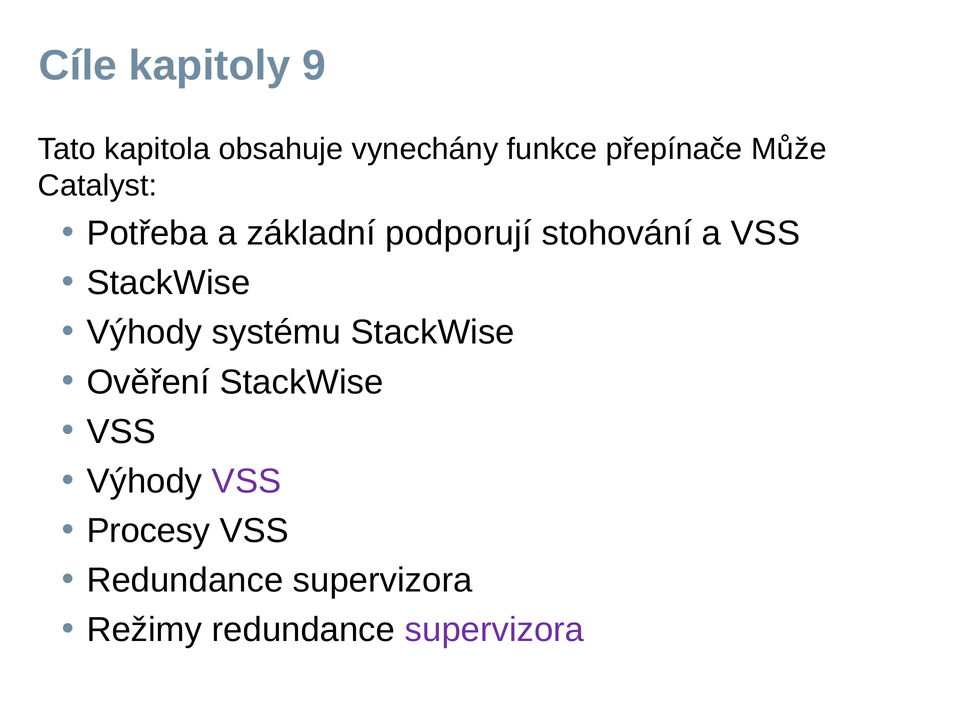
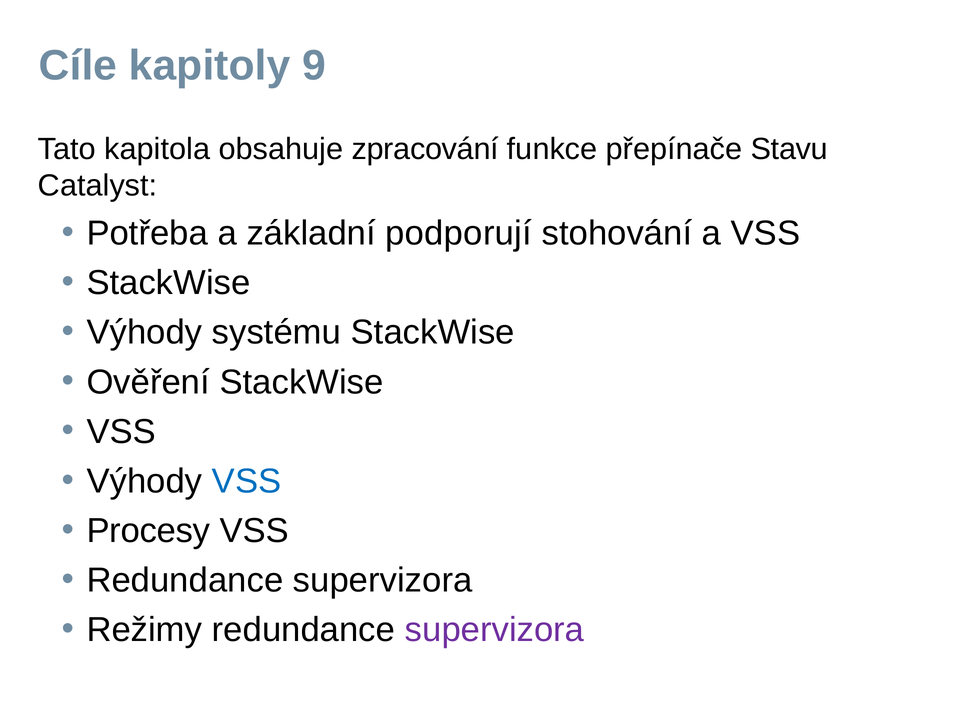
vynechány: vynechány -> zpracování (425, 149)
Může: Může -> Stavu (789, 149)
VSS colour: purple -> blue (247, 482)
